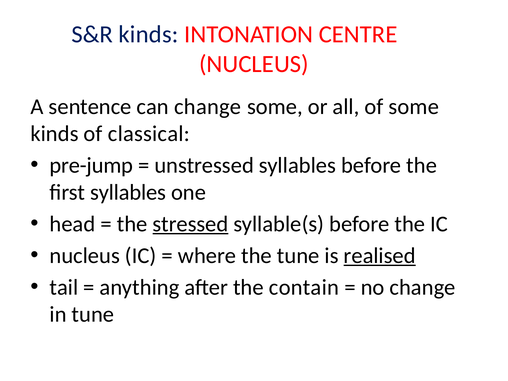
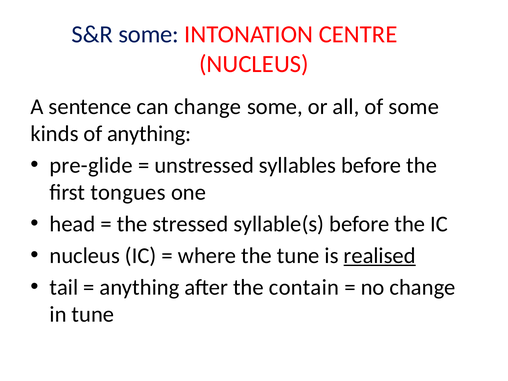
S&R kinds: kinds -> some (149, 34)
of classical: classical -> anything (149, 134)
pre-jump: pre-jump -> pre-glide (91, 165)
first syllables: syllables -> tongues (128, 192)
stressed underline: present -> none (190, 224)
